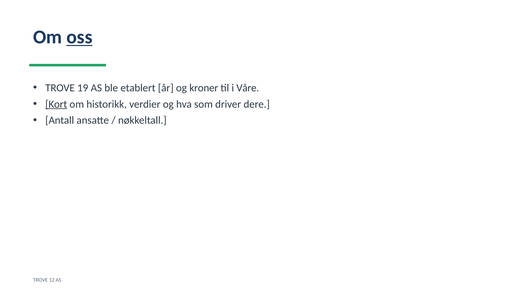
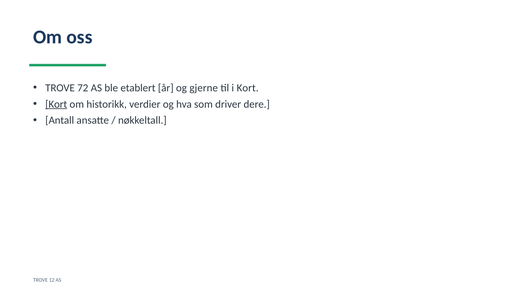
oss underline: present -> none (79, 37)
19: 19 -> 72 (83, 88)
kroner: kroner -> gjerne (204, 88)
i Våre: Våre -> Kort (248, 88)
